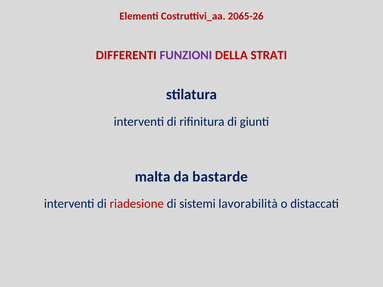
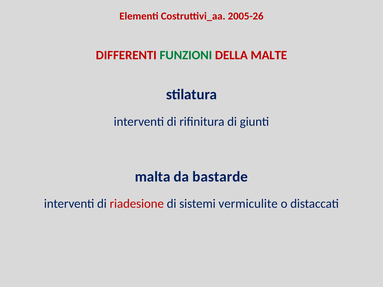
2065-26: 2065-26 -> 2005-26 (246, 16)
FUNZIONI colour: purple -> green (186, 55)
STRATI: STRATI -> MALTE (269, 55)
lavorabilità: lavorabilità -> vermiculite (248, 204)
